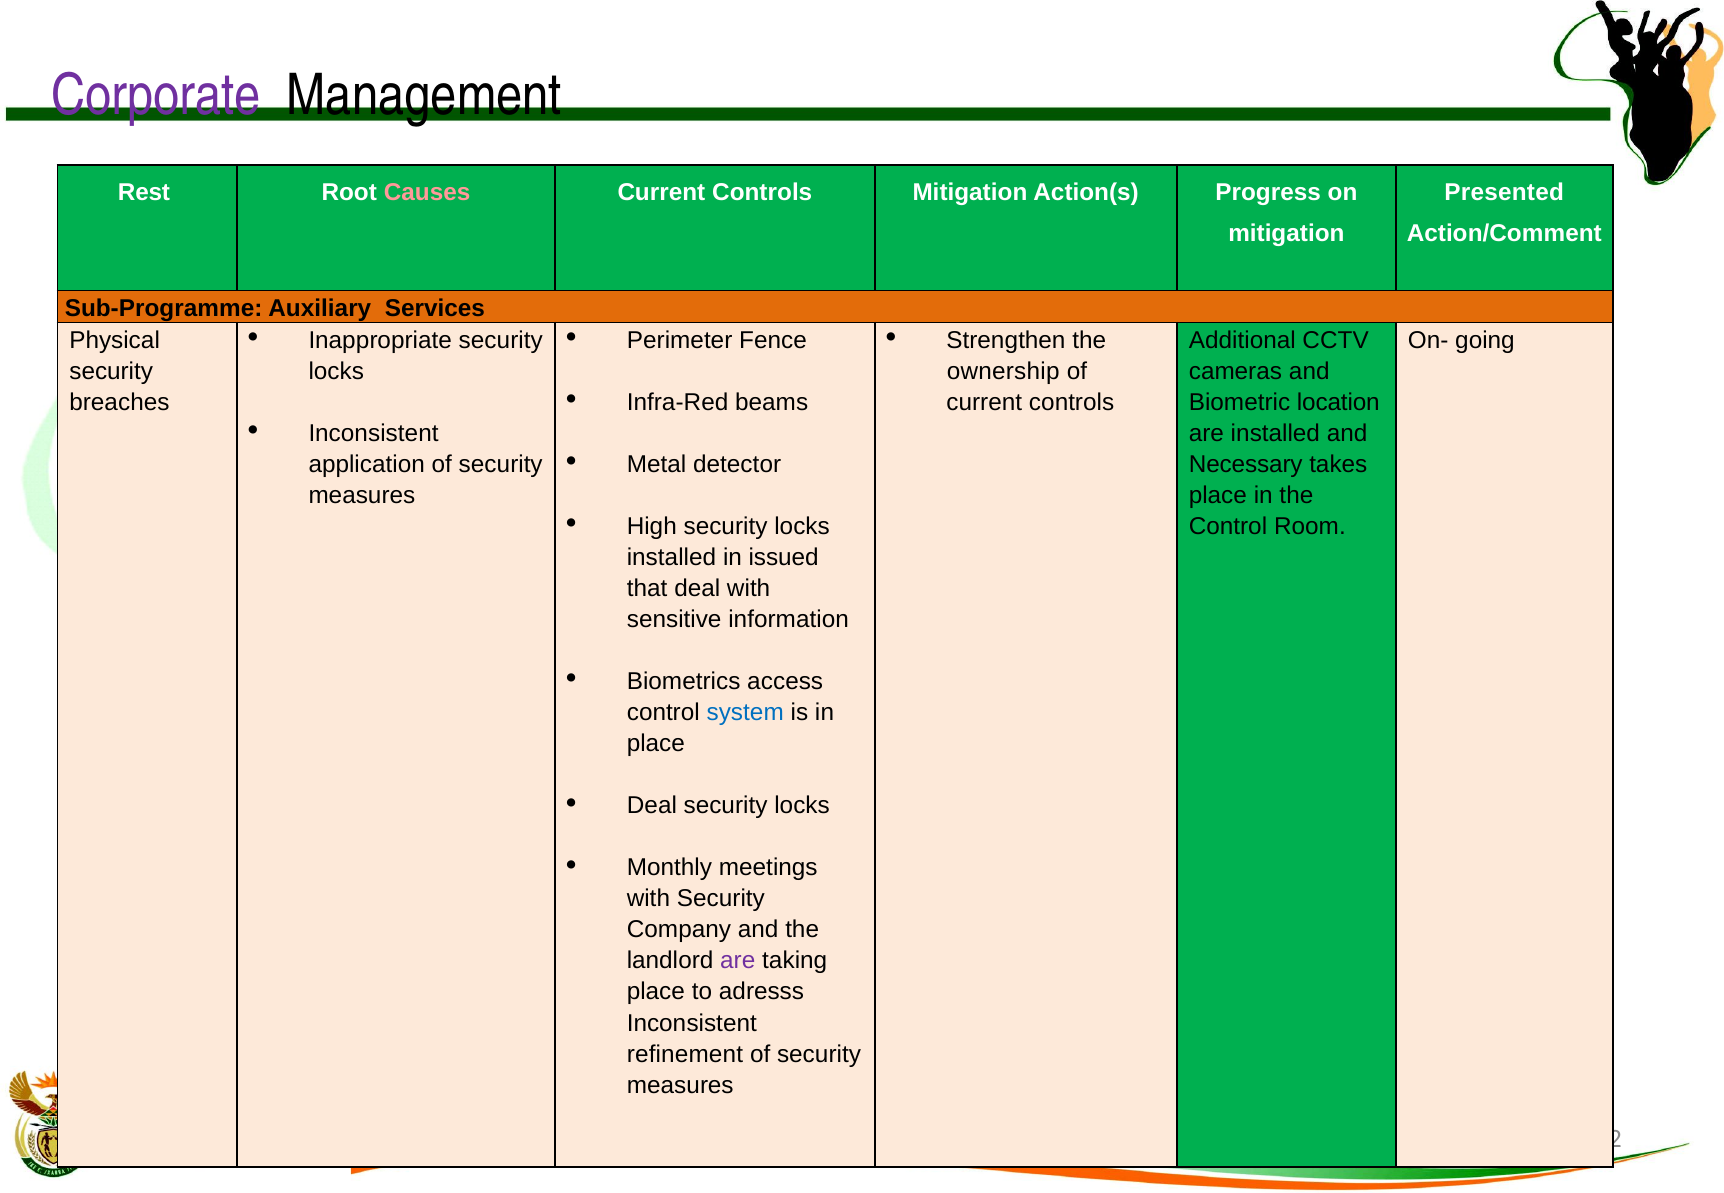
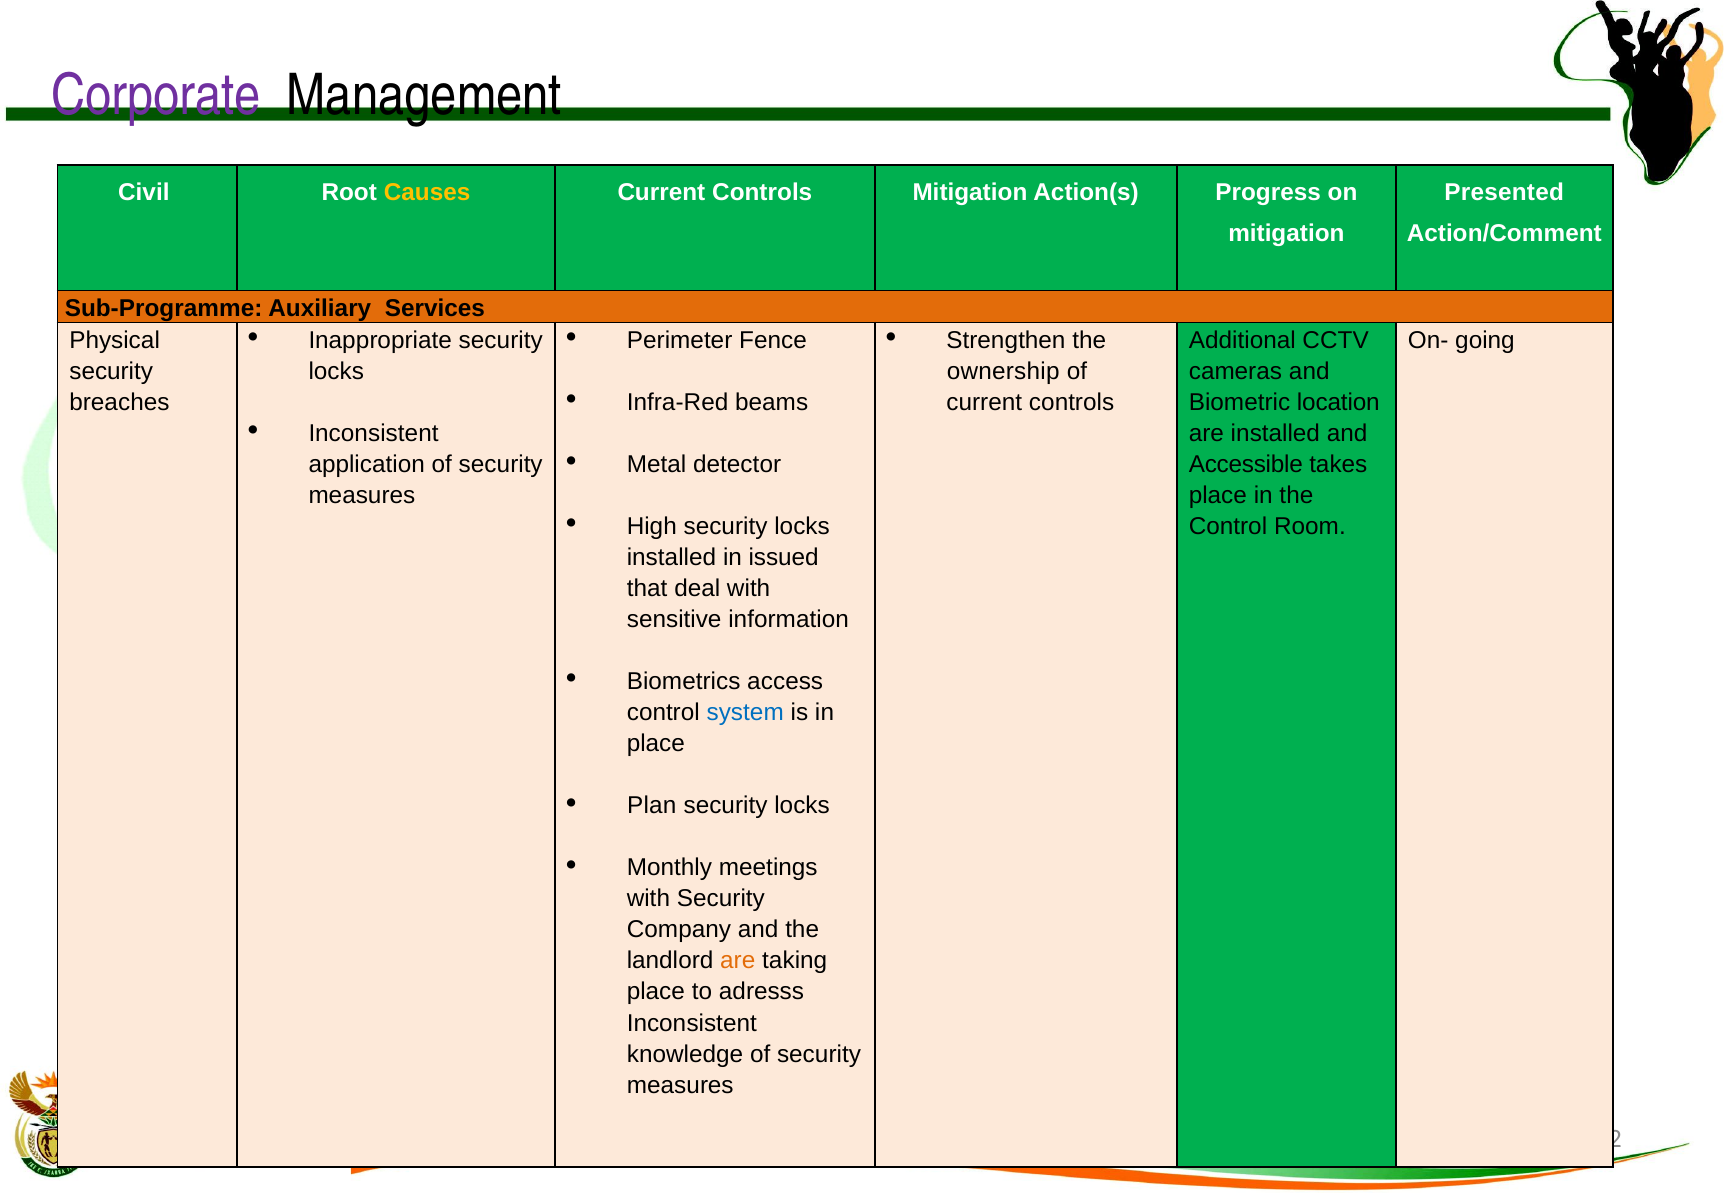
Rest: Rest -> Civil (144, 193)
Causes colour: pink -> yellow (427, 193)
Necessary: Necessary -> Accessible (1246, 465)
Deal: Deal -> Plan (652, 806)
are colour: purple -> orange (738, 961)
refinement: refinement -> knowledge (685, 1055)
